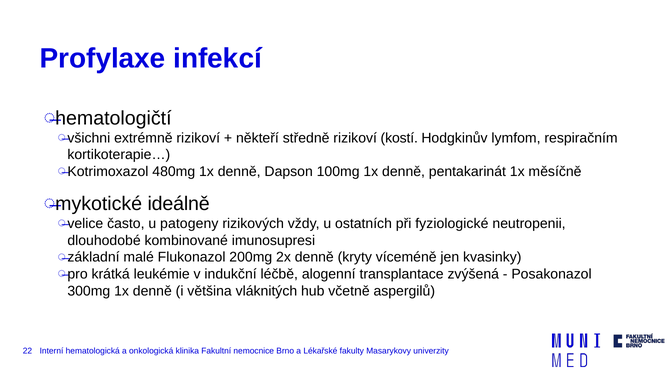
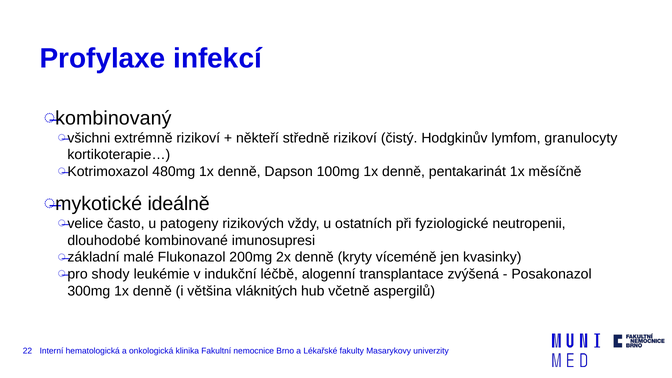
hematologičtí: hematologičtí -> kombinovaný (113, 118)
kostí: kostí -> čistý (399, 138)
respiračním: respiračním -> granulocyty (581, 138)
krátká: krátká -> shody (111, 274)
